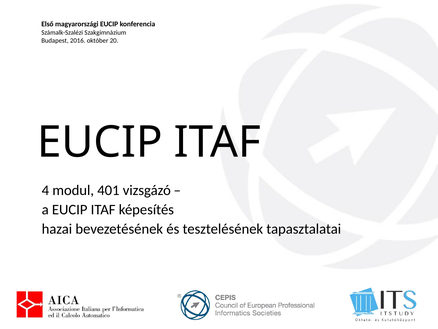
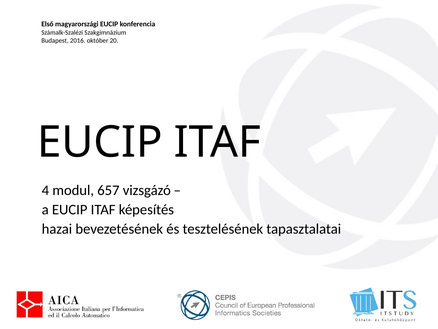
401: 401 -> 657 (108, 190)
